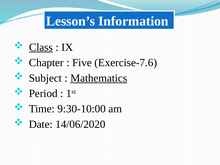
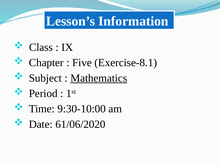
Class underline: present -> none (41, 47)
Exercise-7.6: Exercise-7.6 -> Exercise-8.1 (126, 63)
14/06/2020: 14/06/2020 -> 61/06/2020 (80, 124)
